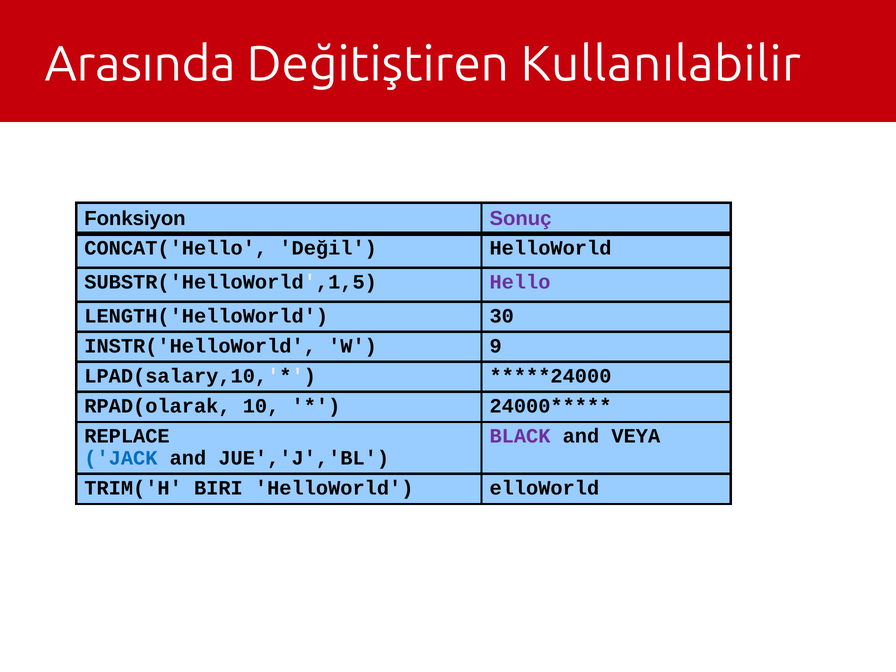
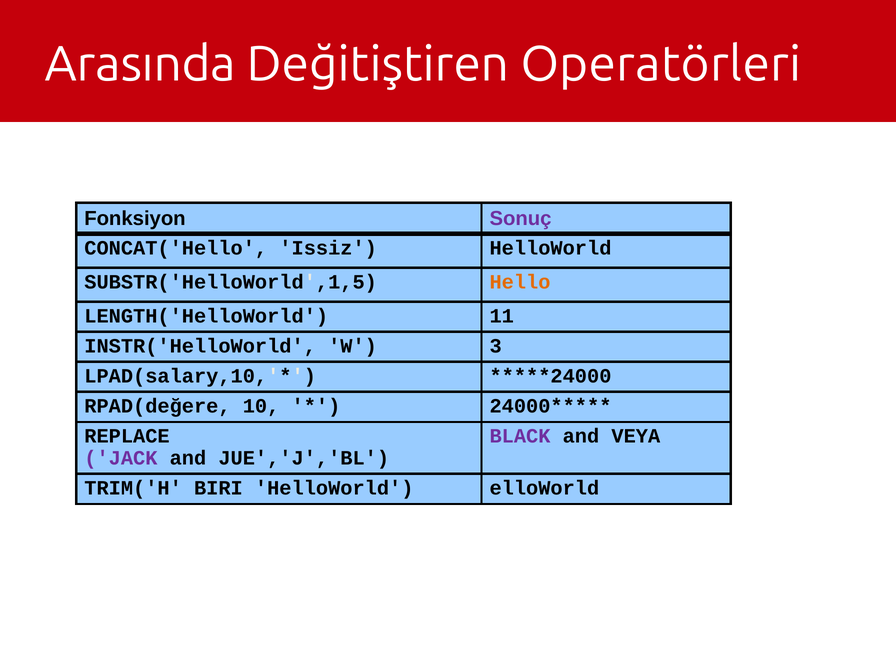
Kullanılabilir: Kullanılabilir -> Operatörleri (661, 64)
Değil: Değil -> Issiz (328, 248)
Hello colour: purple -> orange (520, 282)
30: 30 -> 11 (502, 316)
9: 9 -> 3 (496, 346)
RPAD(olarak: RPAD(olarak -> RPAD(değere (157, 406)
JACK colour: blue -> purple (121, 458)
